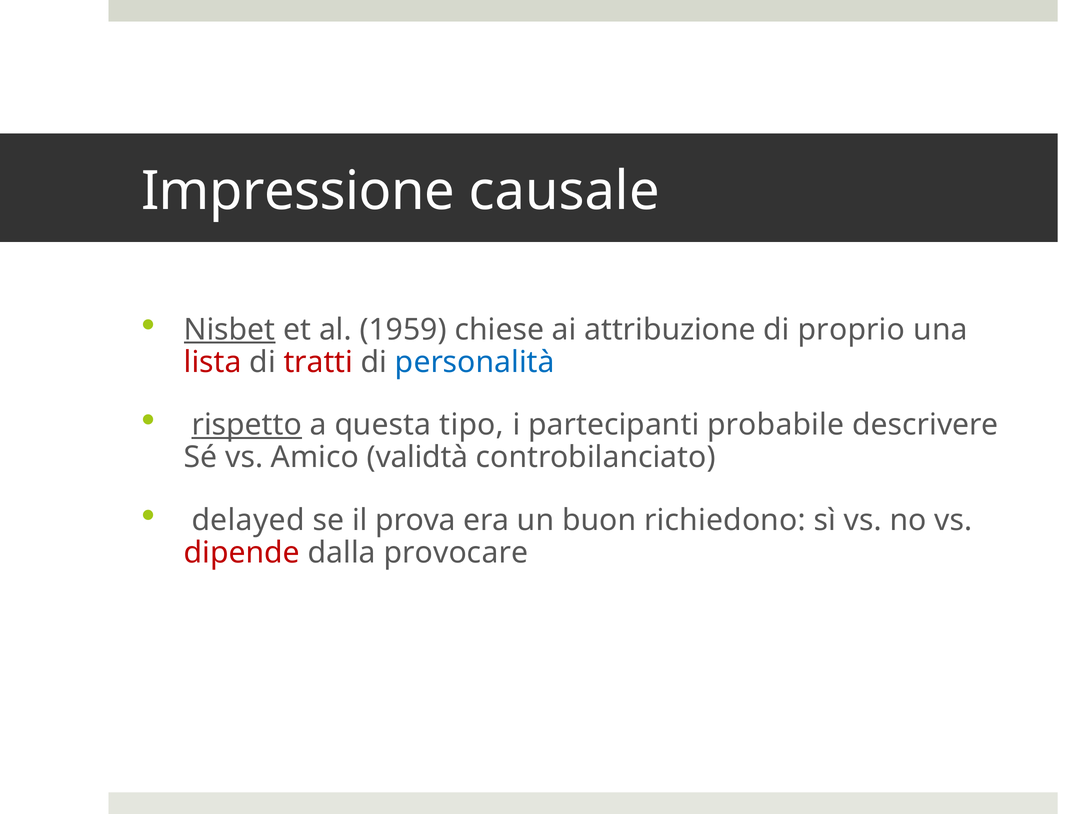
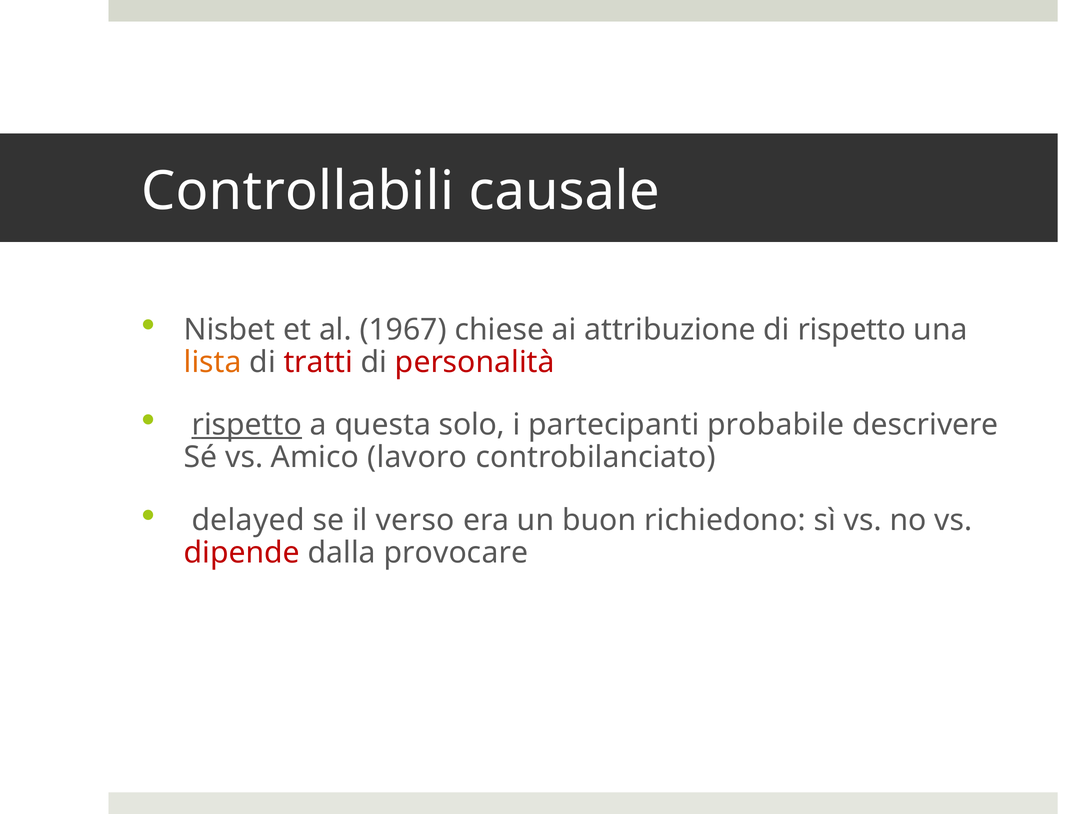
Impressione: Impressione -> Controllabili (298, 191)
Nisbet underline: present -> none (230, 330)
1959: 1959 -> 1967 (403, 330)
di proprio: proprio -> rispetto (852, 330)
lista colour: red -> orange (213, 362)
personalità colour: blue -> red (475, 362)
tipo: tipo -> solo (472, 425)
validtà: validtà -> lavoro (417, 457)
prova: prova -> verso (415, 520)
